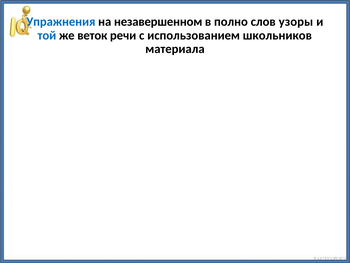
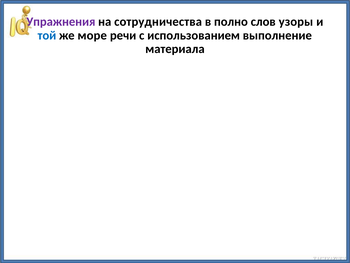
Упражнения colour: blue -> purple (61, 22)
незавершенном: незавершенном -> сотрудничества (158, 22)
веток: веток -> море (92, 35)
школьников: школьников -> выполнение (277, 35)
